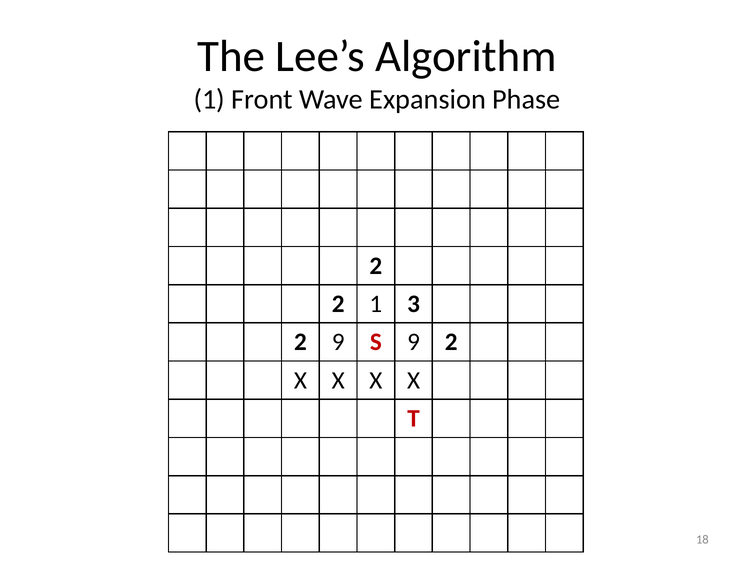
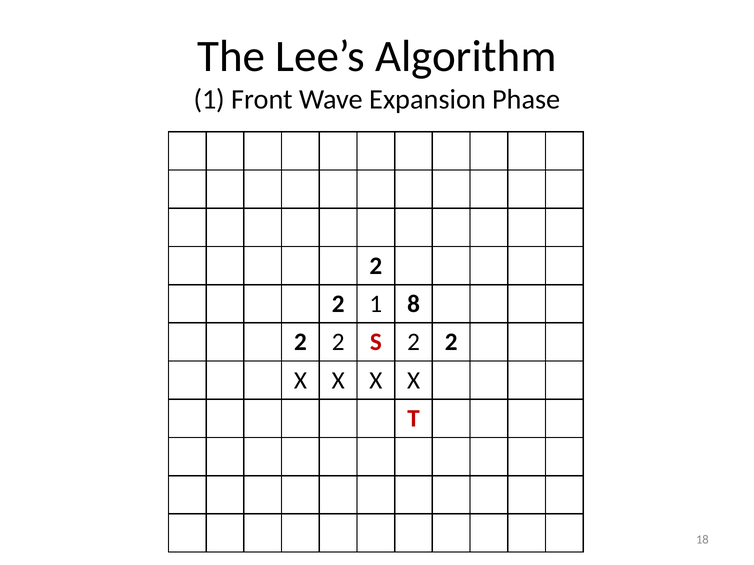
3: 3 -> 8 (414, 304)
9: 9 -> 2 (338, 342)
S 9: 9 -> 2 (414, 342)
